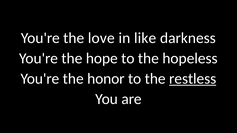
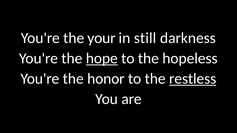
love: love -> your (102, 38)
like: like -> still (145, 38)
hope underline: none -> present (102, 58)
